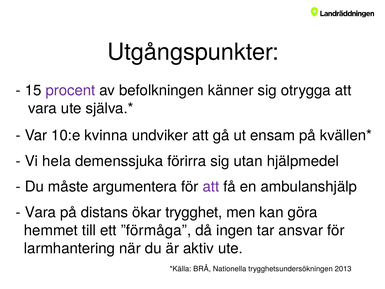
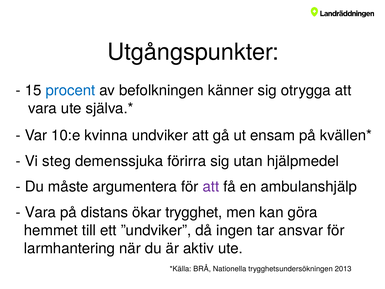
procent colour: purple -> blue (70, 90)
hela: hela -> steg (57, 161)
”förmåga: ”förmåga -> ”undviker (156, 230)
